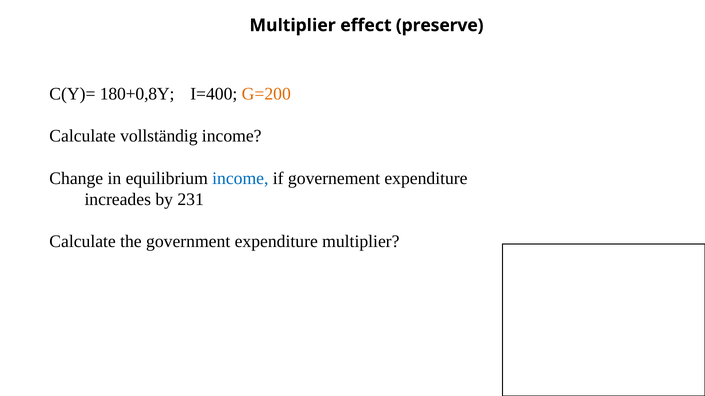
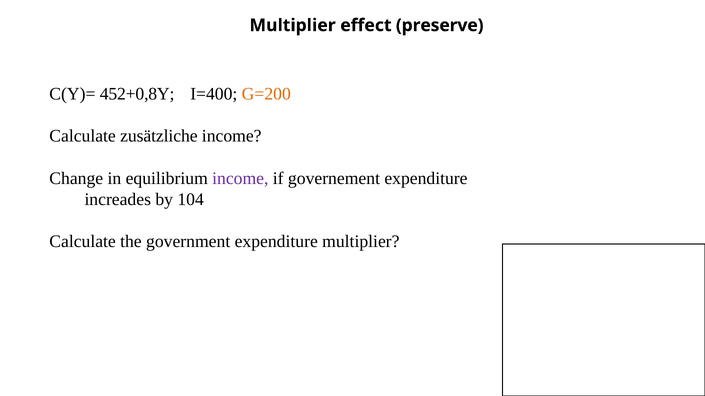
180+0,8Y: 180+0,8Y -> 452+0,8Y (137, 94)
vollständig: vollständig -> zusätzliche (159, 136)
income colour: blue -> purple (240, 179)
231: 231 -> 104 (191, 200)
